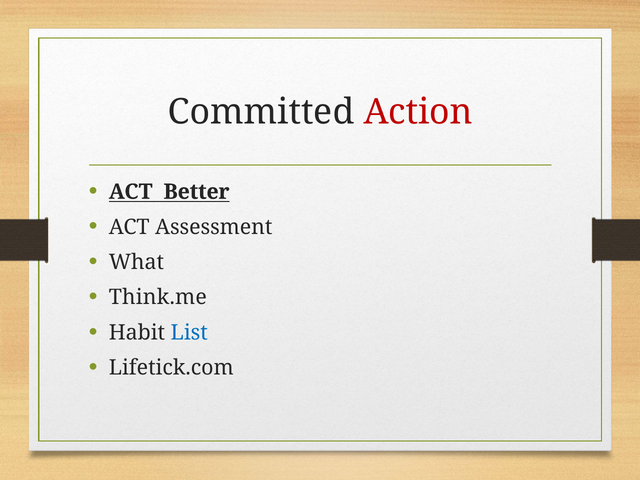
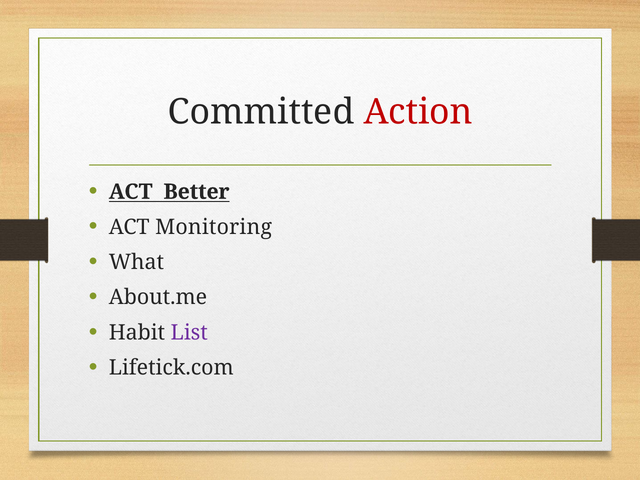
Assessment: Assessment -> Monitoring (214, 227)
Think.me: Think.me -> About.me (158, 297)
List colour: blue -> purple (189, 333)
